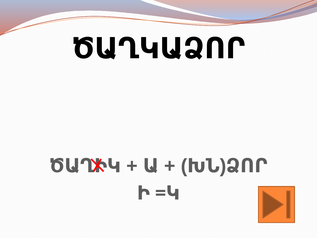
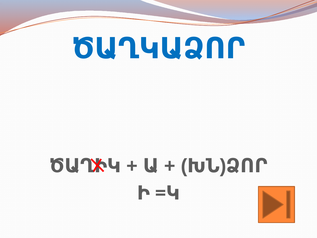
ԾԱՂԿԱՁՈՐ colour: black -> blue (158, 49)
